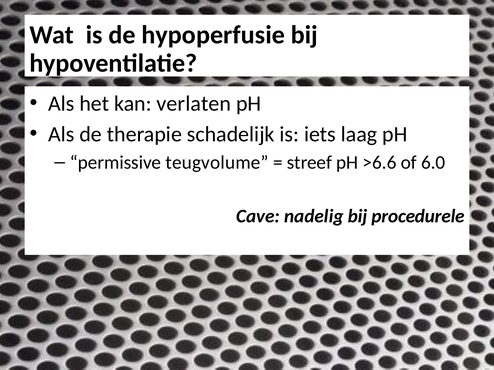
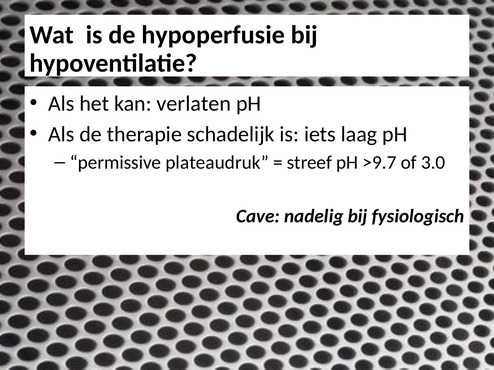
teugvolume: teugvolume -> plateaudruk (217, 163)
>6.6: >6.6 -> >9.7 (379, 163)
6.0: 6.0 -> 3.0 (433, 163)
procedurele: procedurele -> fysiologisch (418, 216)
